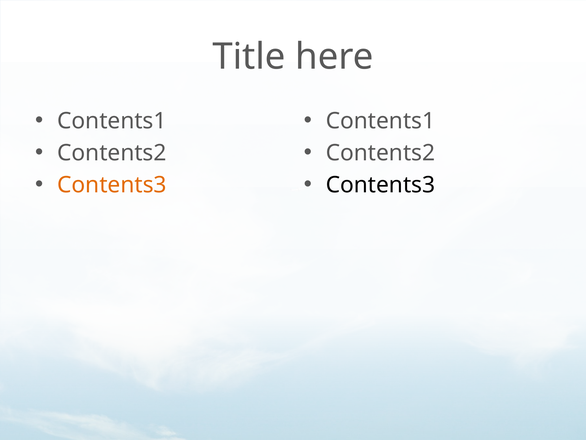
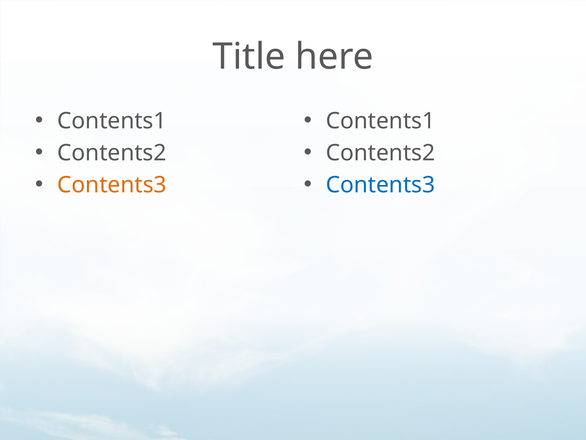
Contents3 colour: black -> blue (380, 185)
